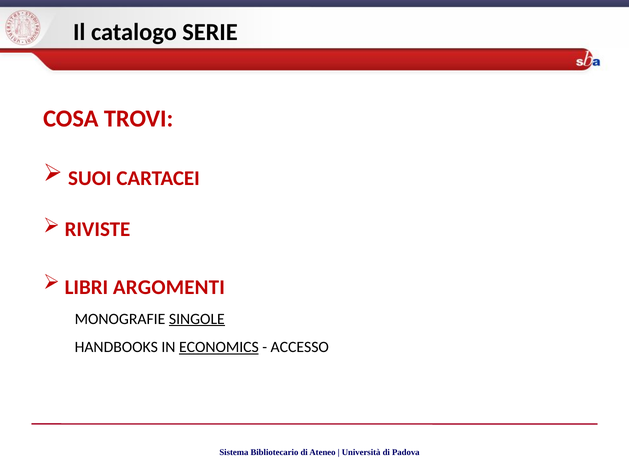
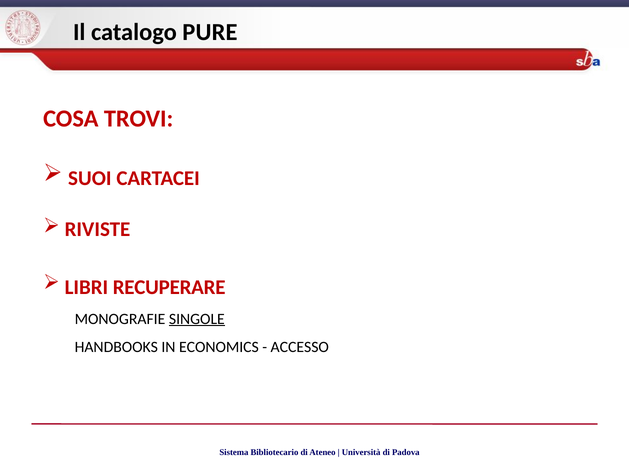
SERIE: SERIE -> PURE (210, 32)
ARGOMENTI: ARGOMENTI -> RECUPERARE (169, 288)
ECONOMICS underline: present -> none (219, 348)
